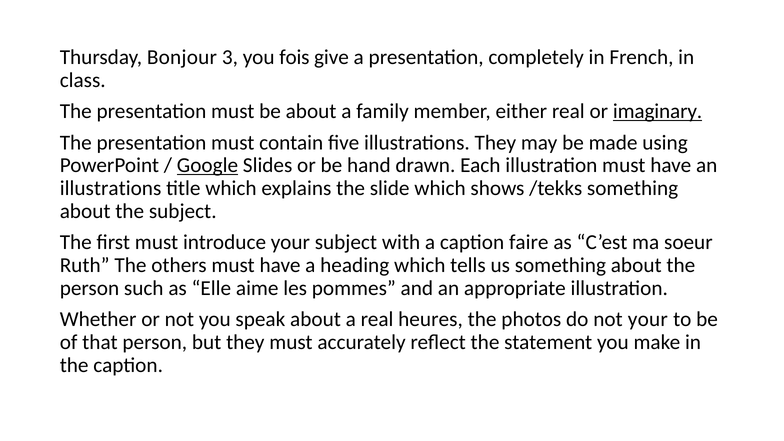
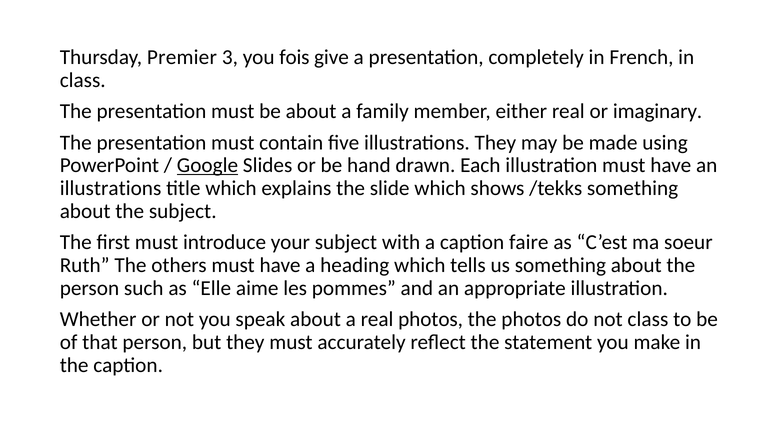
Bonjour: Bonjour -> Premier (182, 57)
imaginary underline: present -> none (658, 111)
real heures: heures -> photos (431, 319)
not your: your -> class (648, 319)
